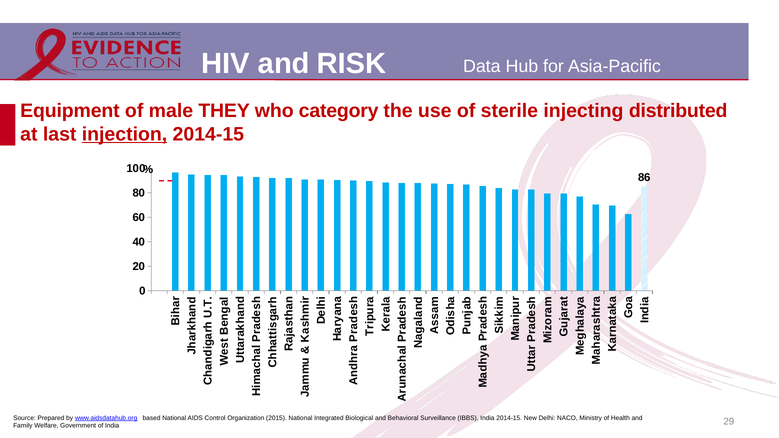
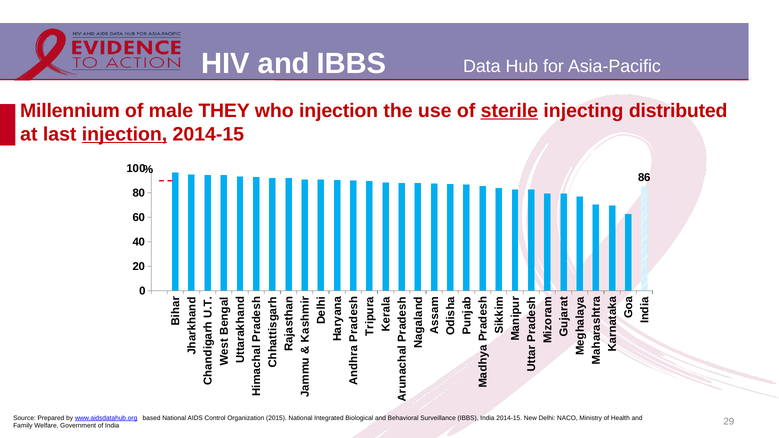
and RISK: RISK -> IBBS (352, 64)
Equipment: Equipment -> Millennium (70, 111)
who category: category -> injection (339, 111)
sterile underline: none -> present (509, 111)
